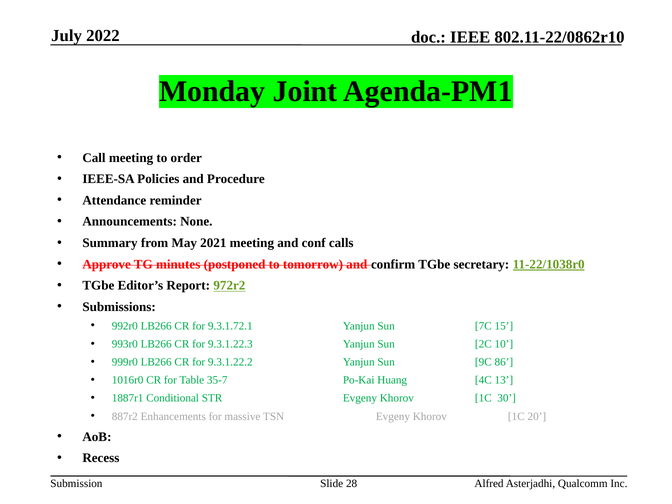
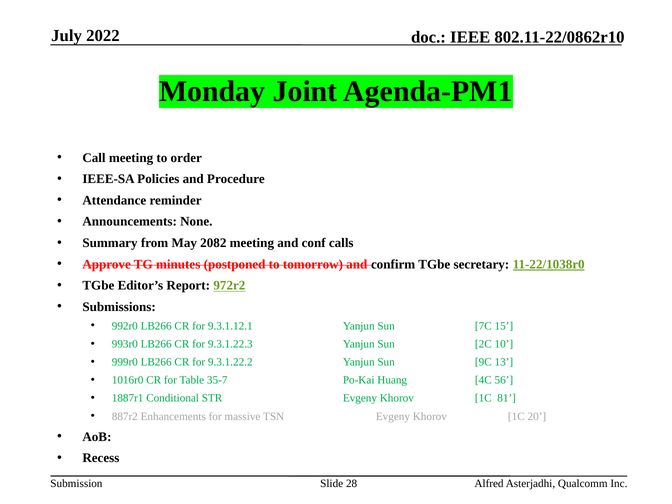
2021: 2021 -> 2082 (213, 243)
9.3.1.72.1: 9.3.1.72.1 -> 9.3.1.12.1 (230, 326)
86: 86 -> 13 (504, 362)
13: 13 -> 56 (504, 380)
30: 30 -> 81 (507, 398)
